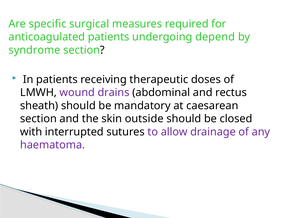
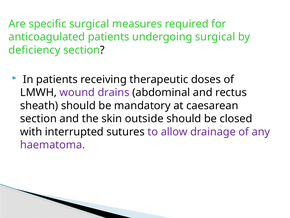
undergoing depend: depend -> surgical (215, 37)
syndrome: syndrome -> deficiency (34, 50)
